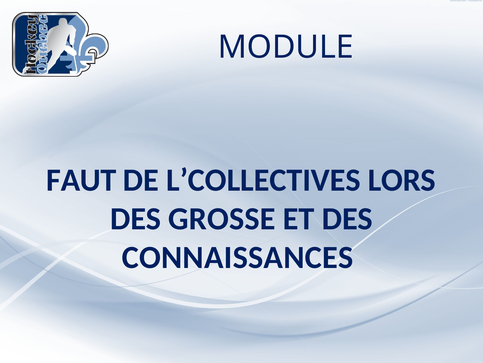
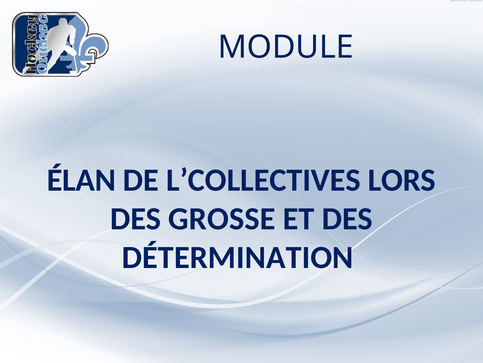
FAUT: FAUT -> ÉLAN (81, 180)
CONNAISSANCES: CONNAISSANCES -> DÉTERMINATION (238, 257)
